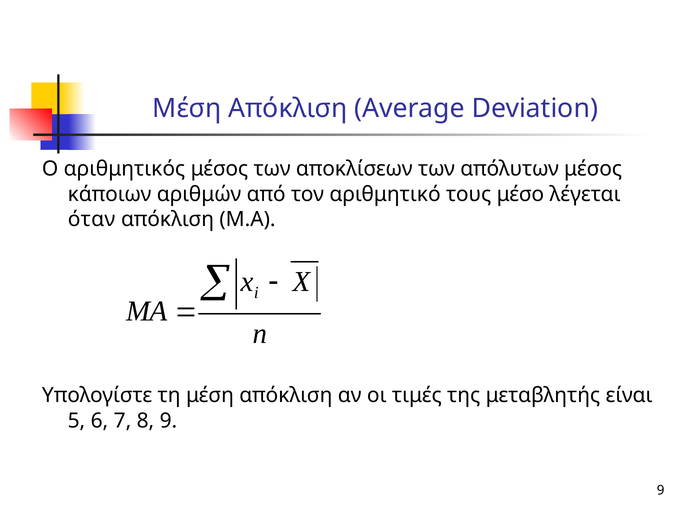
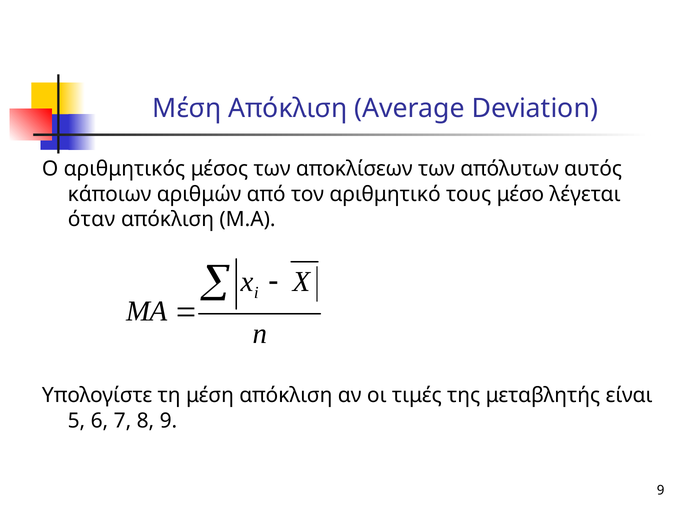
απόλυτων μέσος: μέσος -> αυτός (593, 169)
